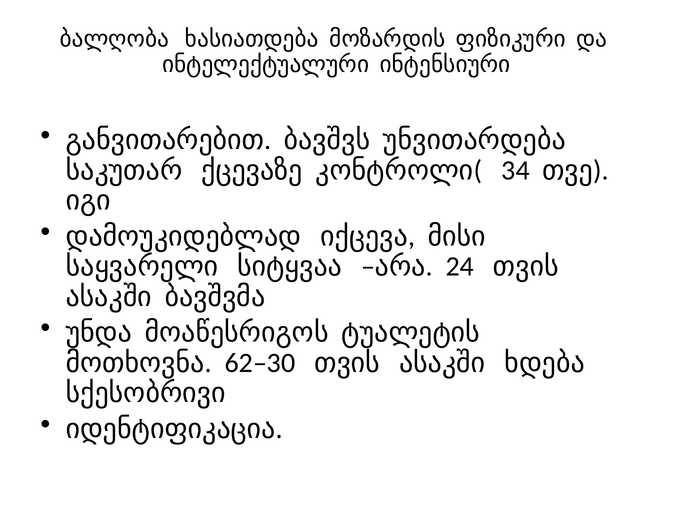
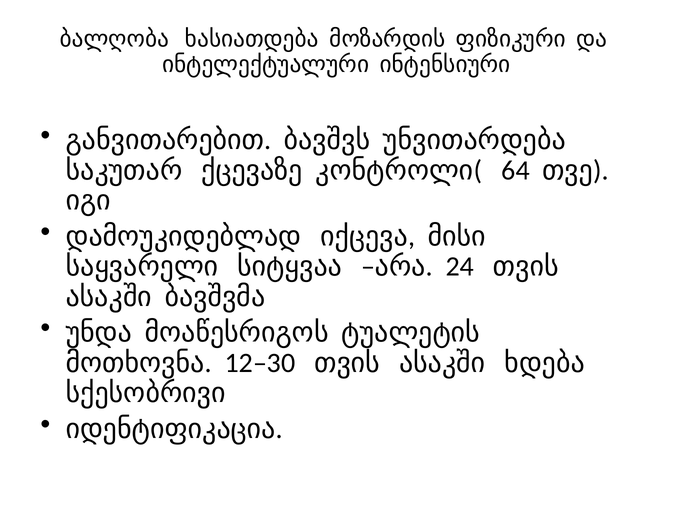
34: 34 -> 64 (516, 170)
62–30: 62–30 -> 12–30 (260, 363)
